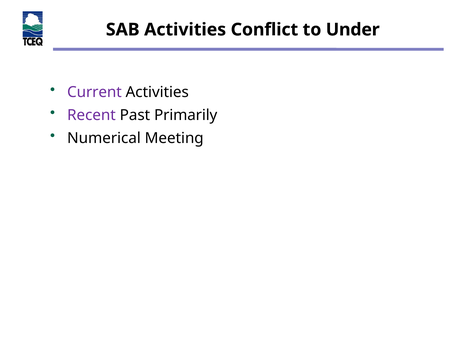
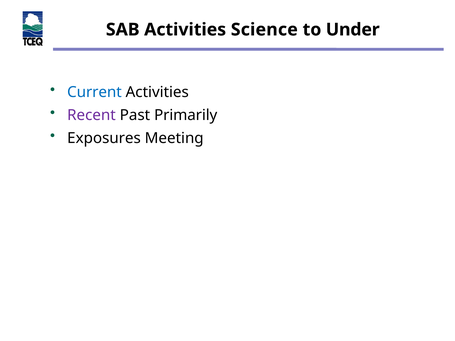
Conflict: Conflict -> Science (264, 30)
Current colour: purple -> blue (94, 92)
Numerical: Numerical -> Exposures (104, 138)
